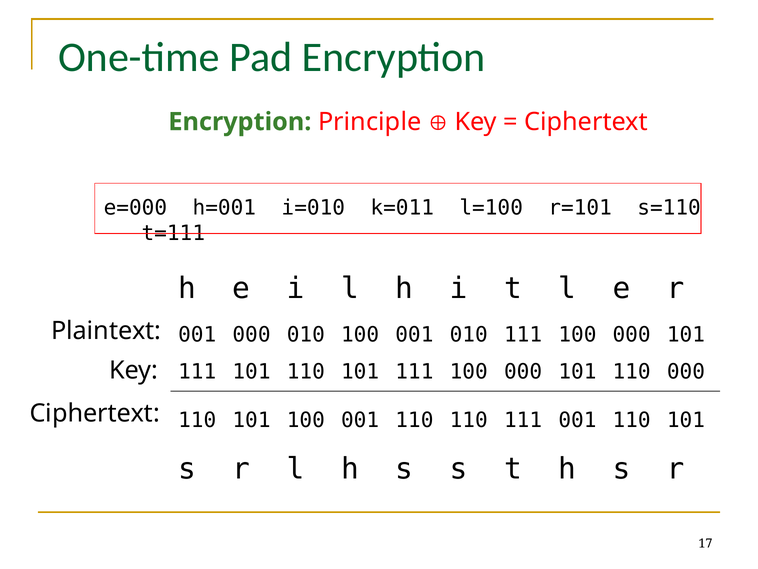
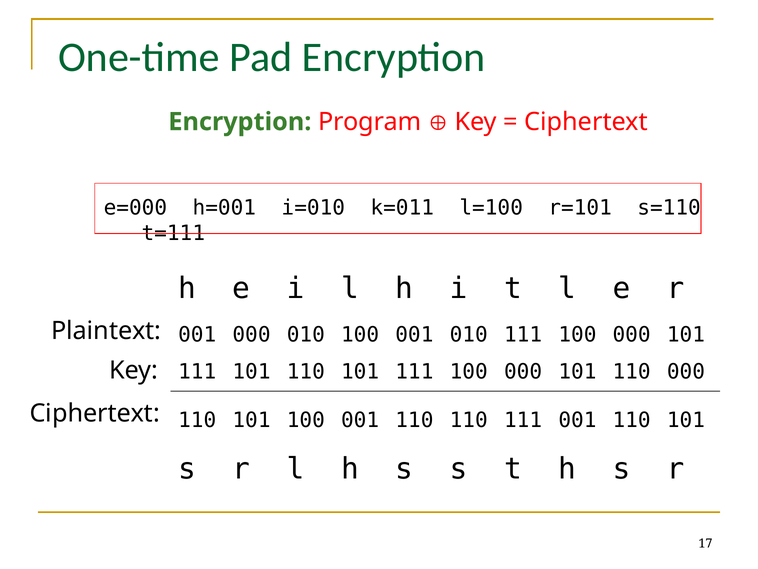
Principle: Principle -> Program (370, 122)
